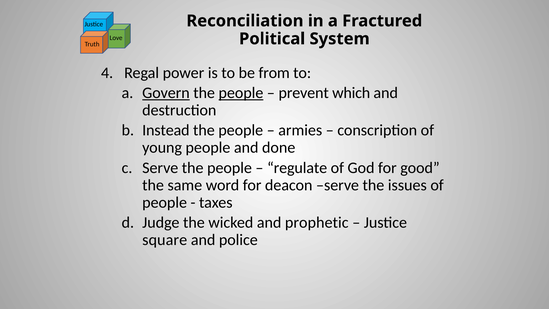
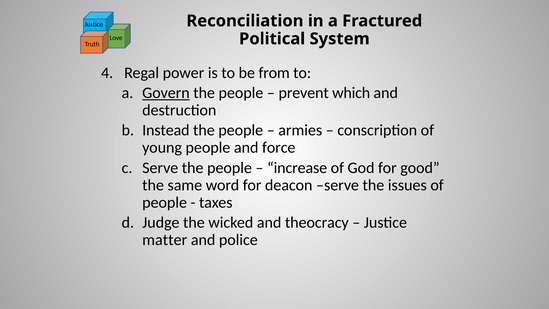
people underline: present -> none (241, 93)
done: done -> force (279, 148)
regulate: regulate -> increase (297, 168)
prophetic: prophetic -> theocracy (317, 222)
square: square -> matter (165, 240)
